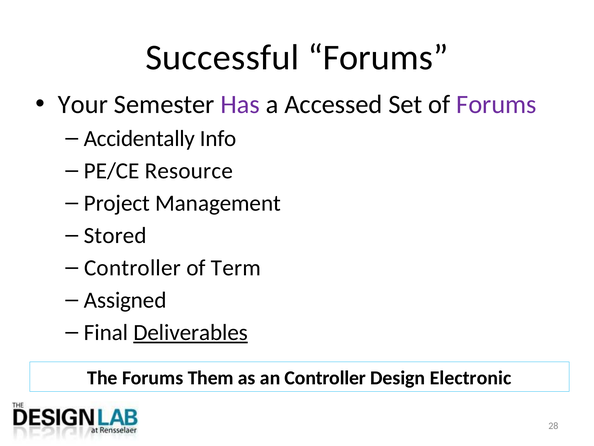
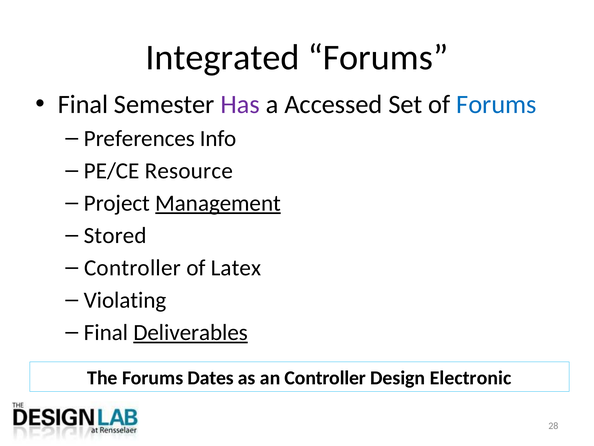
Successful: Successful -> Integrated (222, 58)
Your: Your -> Final (83, 104)
Forums colour: purple -> blue (496, 104)
Accidentally: Accidentally -> Preferences (139, 138)
Management underline: none -> present (218, 203)
Term: Term -> Latex (236, 268)
Assigned: Assigned -> Violating (125, 300)
Them: Them -> Dates (211, 378)
